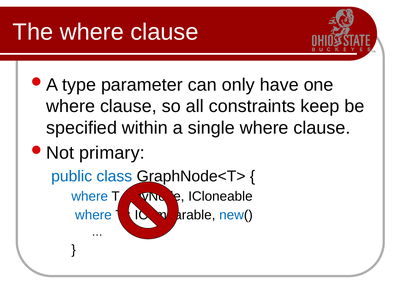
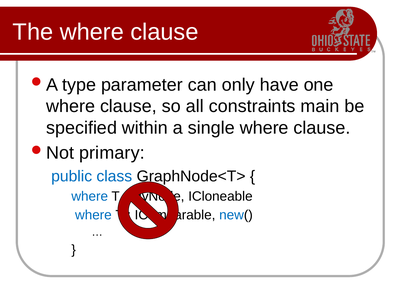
keep: keep -> main (320, 106)
